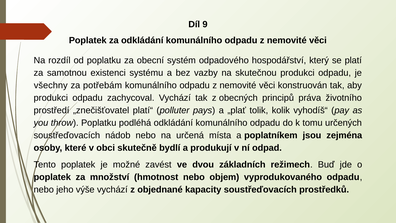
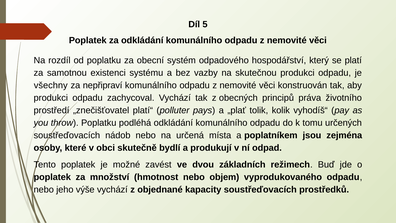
9: 9 -> 5 (205, 24)
potřebám: potřebám -> nepřipraví (103, 85)
